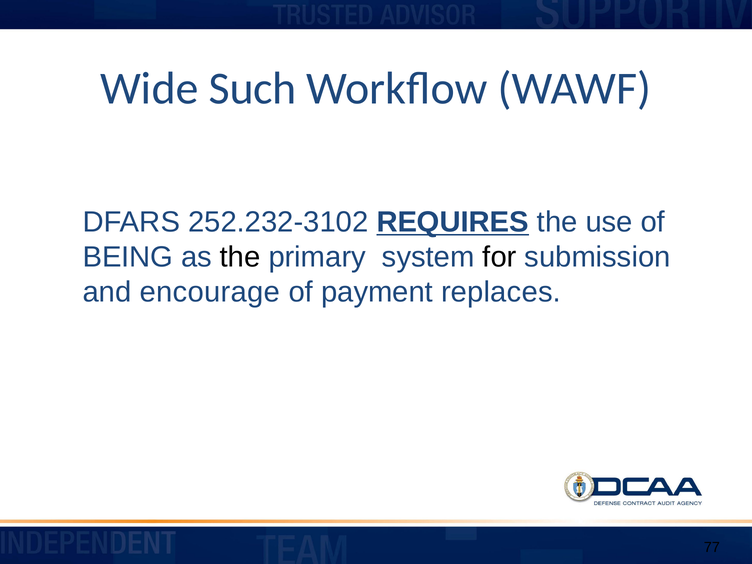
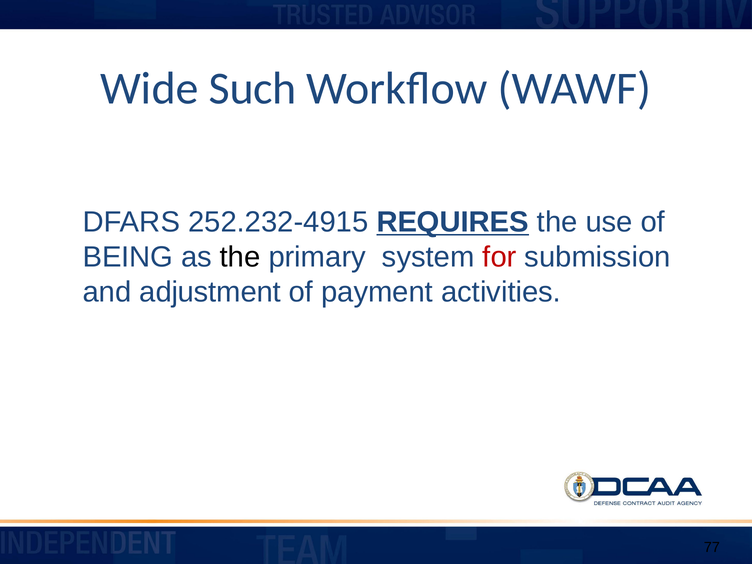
252.232-3102: 252.232-3102 -> 252.232-4915 (278, 222)
for colour: black -> red (499, 257)
encourage: encourage -> adjustment (210, 292)
replaces: replaces -> activities (501, 292)
